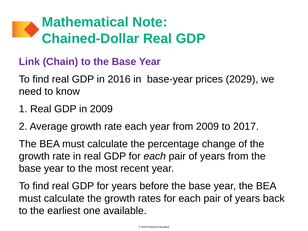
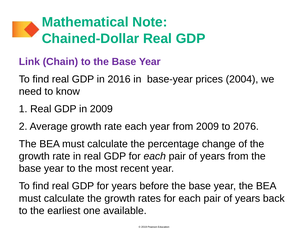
2029: 2029 -> 2004 (242, 79)
2017: 2017 -> 2076 (246, 126)
